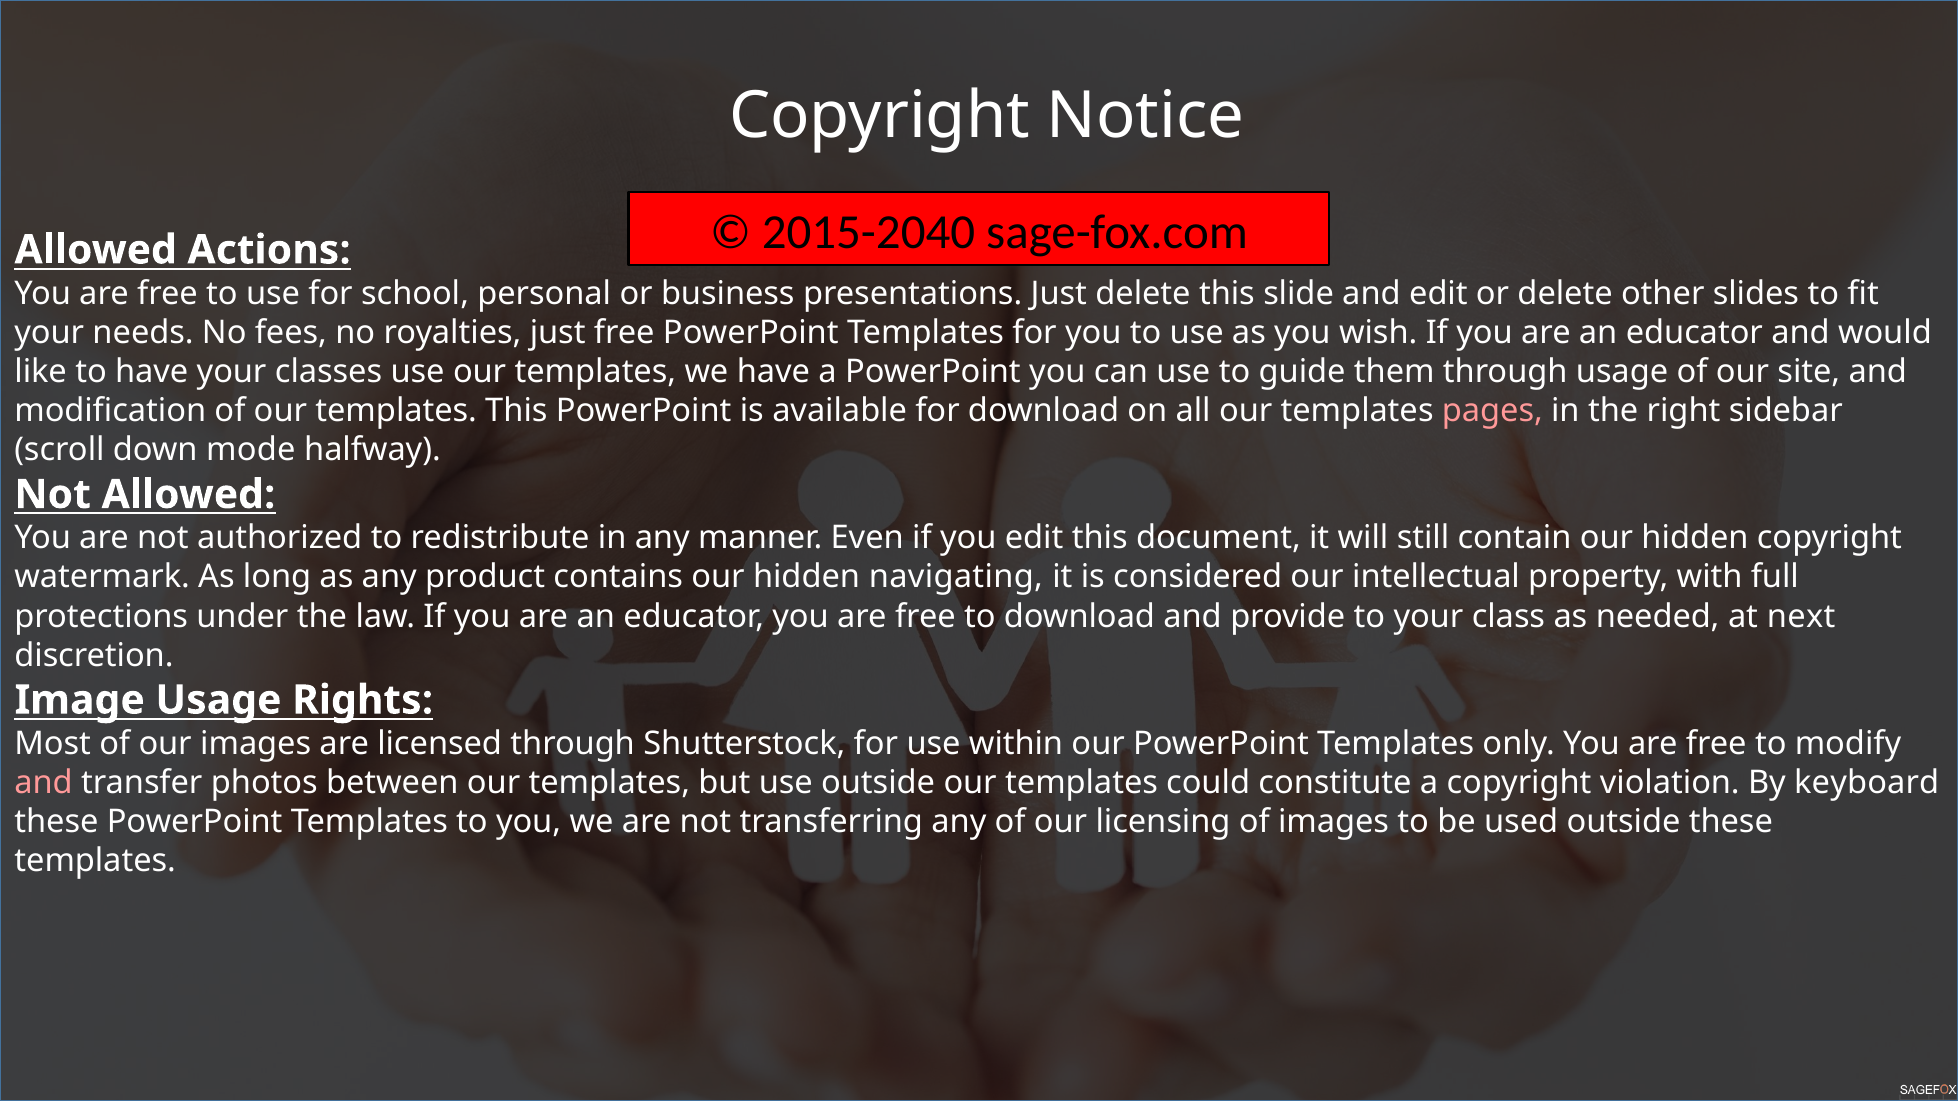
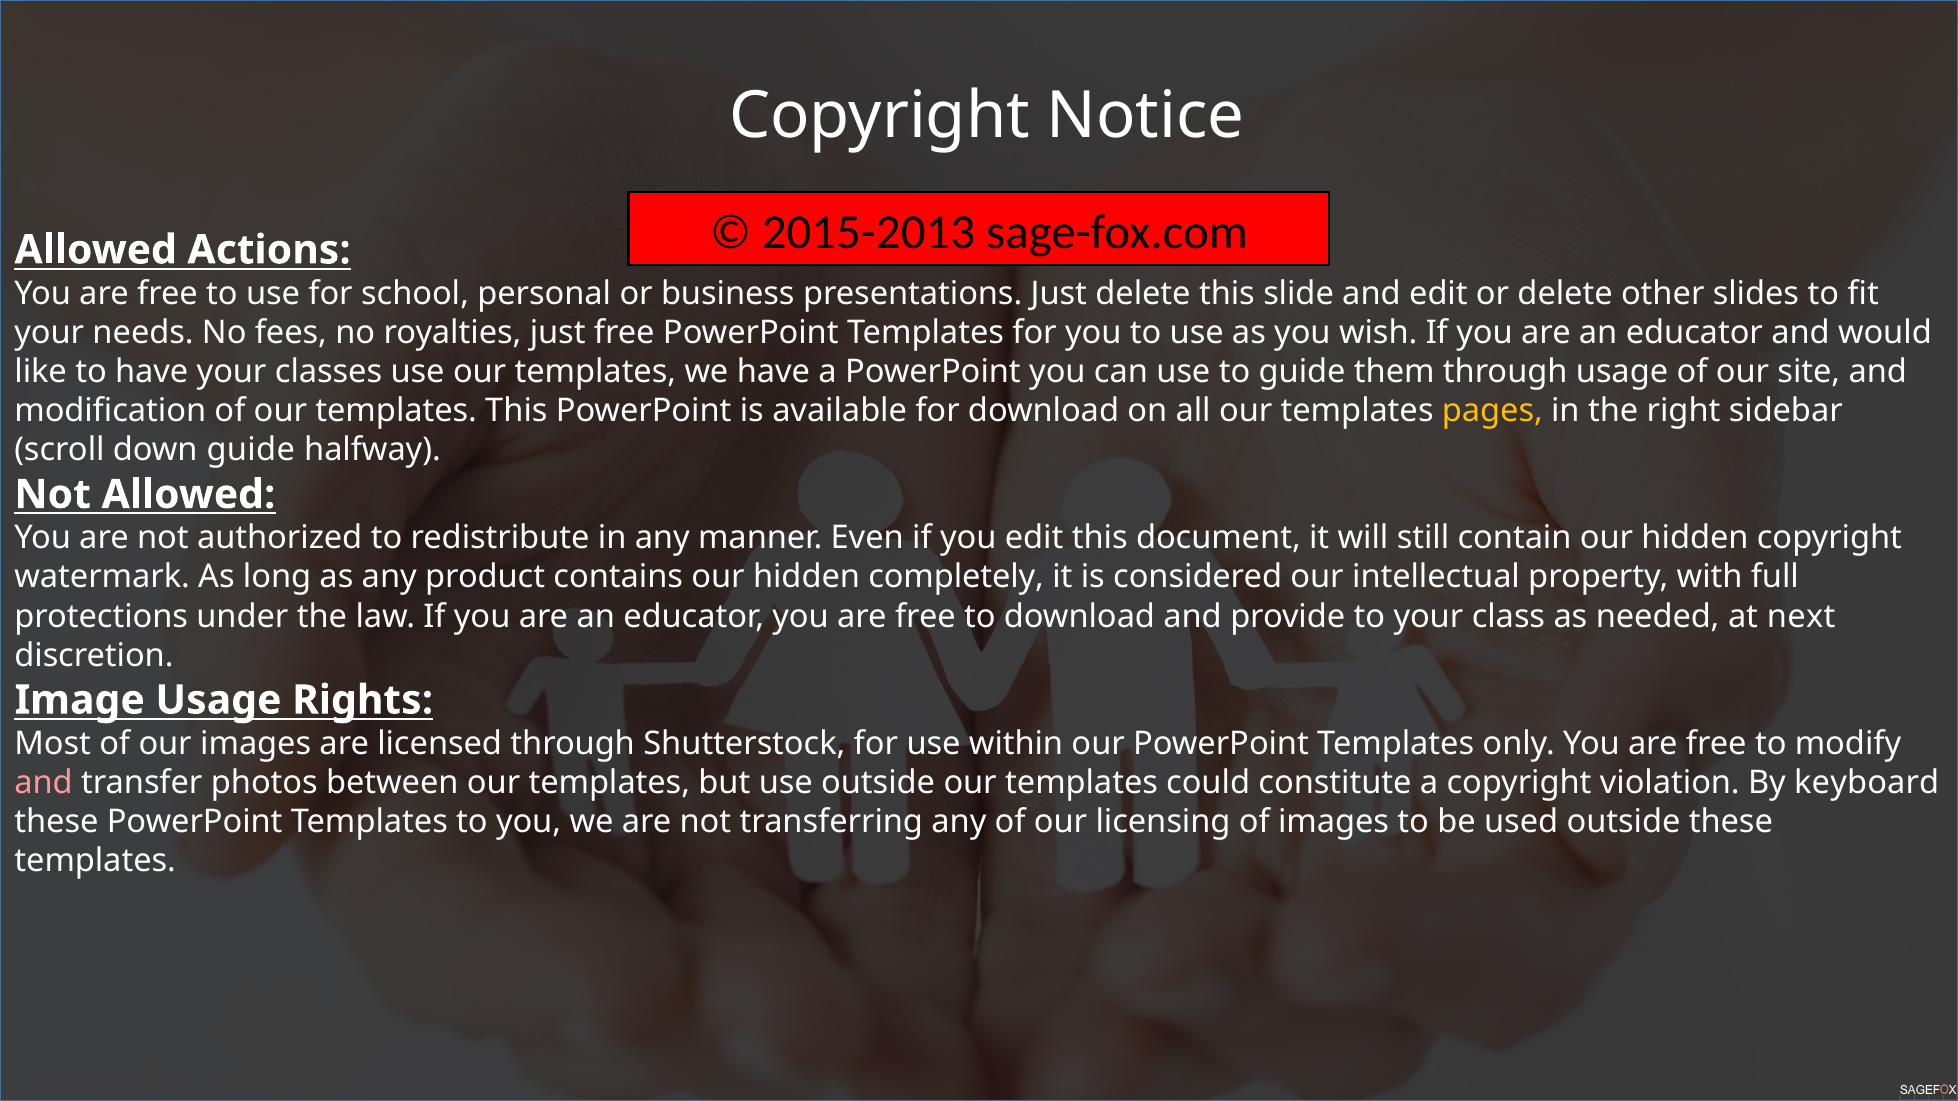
2015-2040: 2015-2040 -> 2015-2013 (868, 232)
pages colour: pink -> yellow (1492, 411)
down mode: mode -> guide (251, 450)
navigating: navigating -> completely (956, 577)
